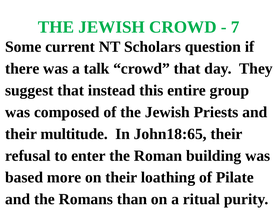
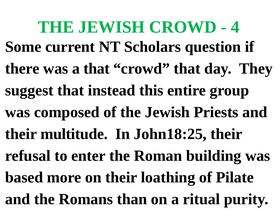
7: 7 -> 4 (235, 27)
a talk: talk -> that (97, 69)
John18:65: John18:65 -> John18:25 (170, 134)
